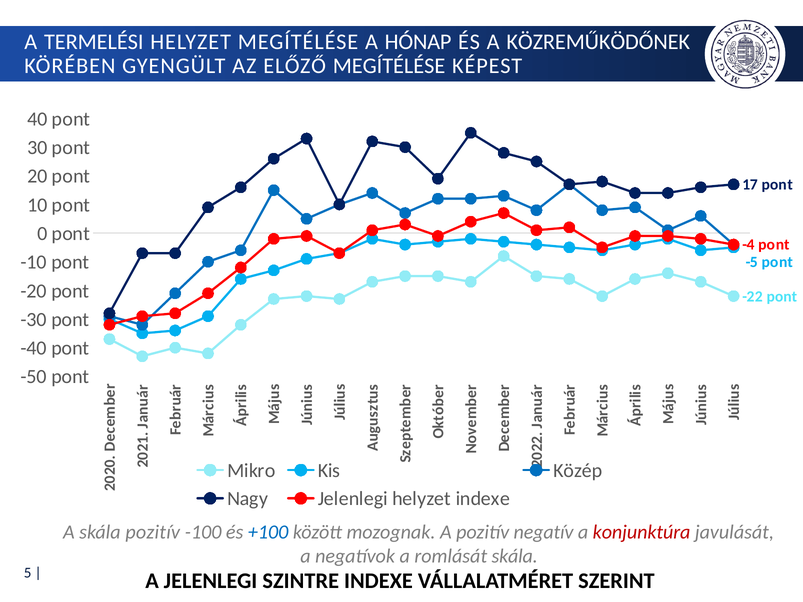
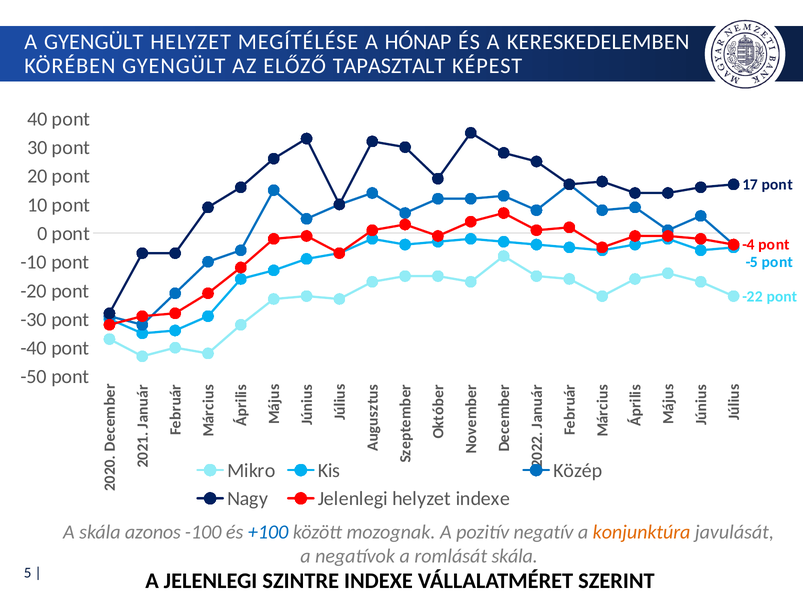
A TERMELÉSI: TERMELÉSI -> GYENGÜLT (94, 42)
KÖZREMŰKÖDŐNEK: KÖZREMŰKÖDŐNEK -> KERESKEDELEMBEN (598, 42)
ELŐZŐ MEGÍTÉLÉSE: MEGÍTÉLÉSE -> TAPASZTALT (389, 66)
skála pozitív: pozitív -> azonos (153, 532)
konjunktúra colour: red -> orange (642, 532)
